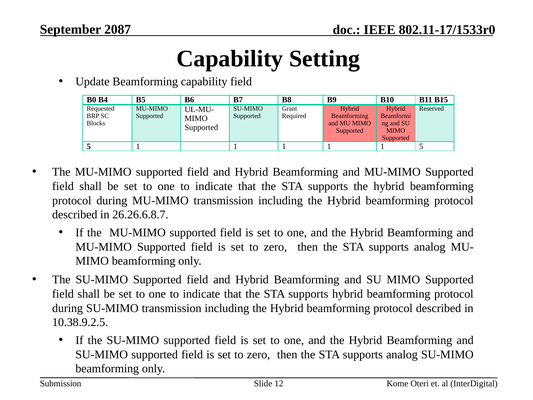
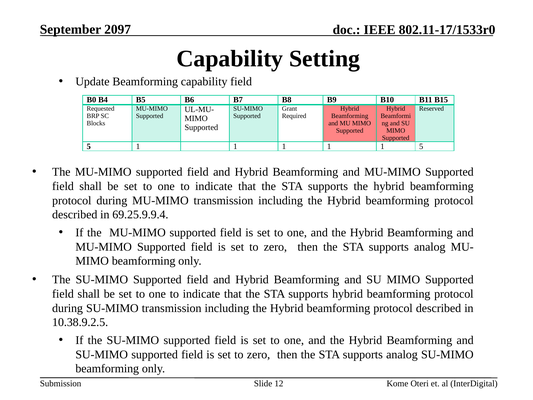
2087: 2087 -> 2097 (118, 29)
26.26.6.8.7: 26.26.6.8.7 -> 69.25.9.9.4 (140, 215)
